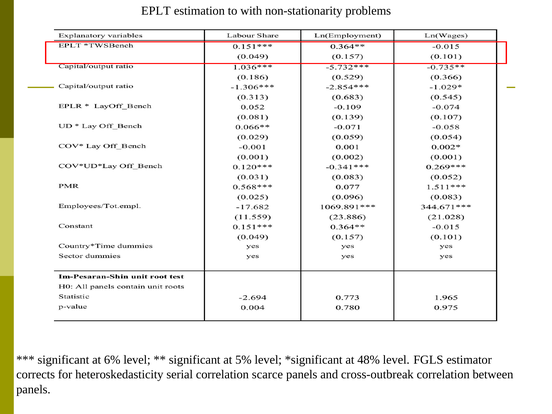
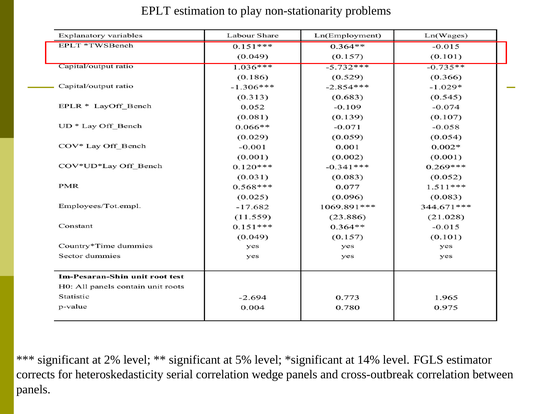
with: with -> play (251, 11)
6%: 6% -> 2% (112, 360)
48%: 48% -> 14% (369, 360)
scarce: scarce -> wedge (268, 375)
